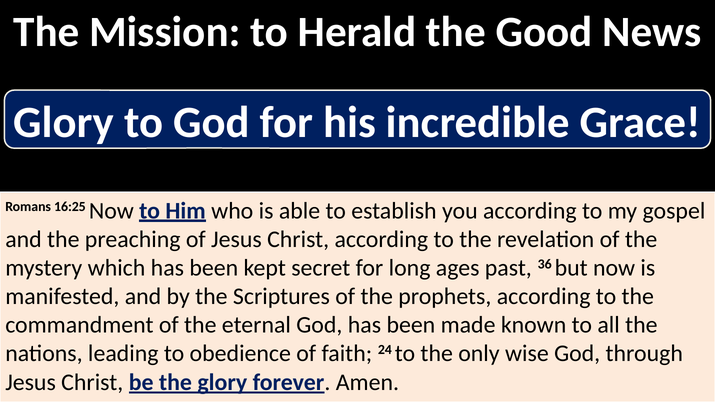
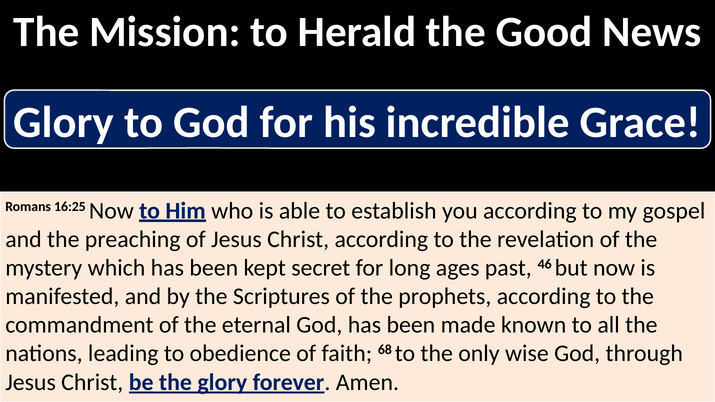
36: 36 -> 46 (545, 264)
24: 24 -> 68 (385, 350)
